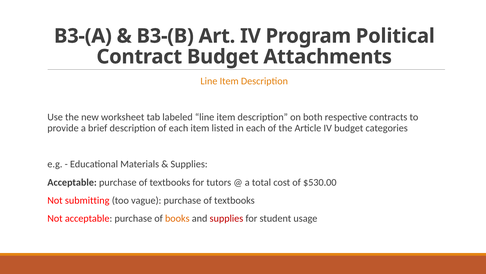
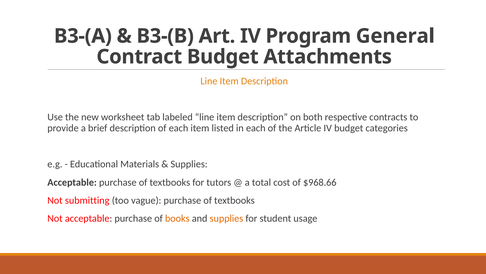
Political: Political -> General (395, 36)
$530.00: $530.00 -> $968.66 (320, 182)
supplies colour: red -> orange (226, 218)
